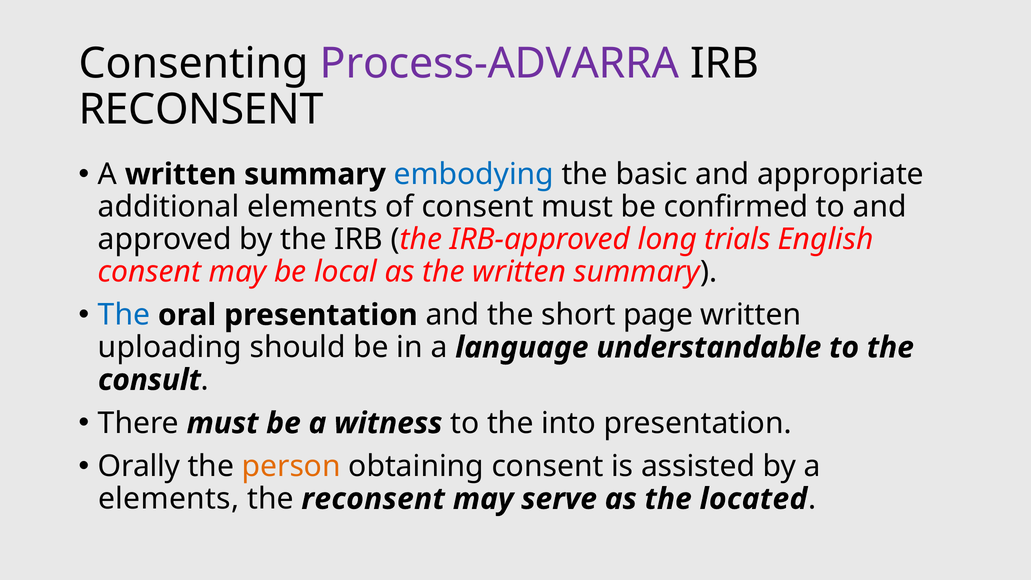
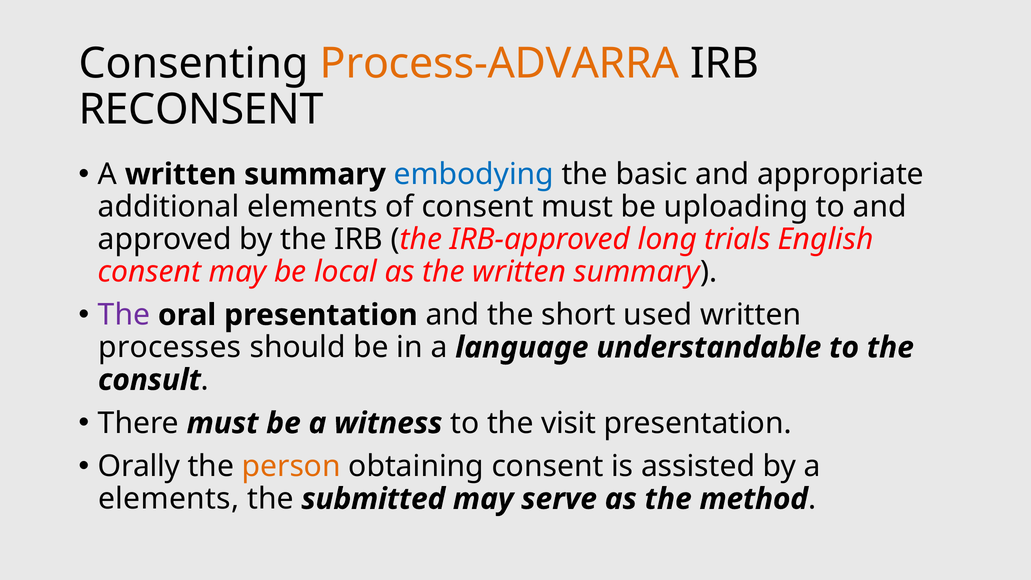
Process-ADVARRA colour: purple -> orange (500, 63)
confirmed: confirmed -> uploading (736, 207)
The colour: blue -> purple (124, 315)
page: page -> used (658, 315)
uploading: uploading -> processes (170, 347)
into: into -> visit (569, 423)
the reconsent: reconsent -> submitted (373, 499)
located: located -> method (754, 499)
